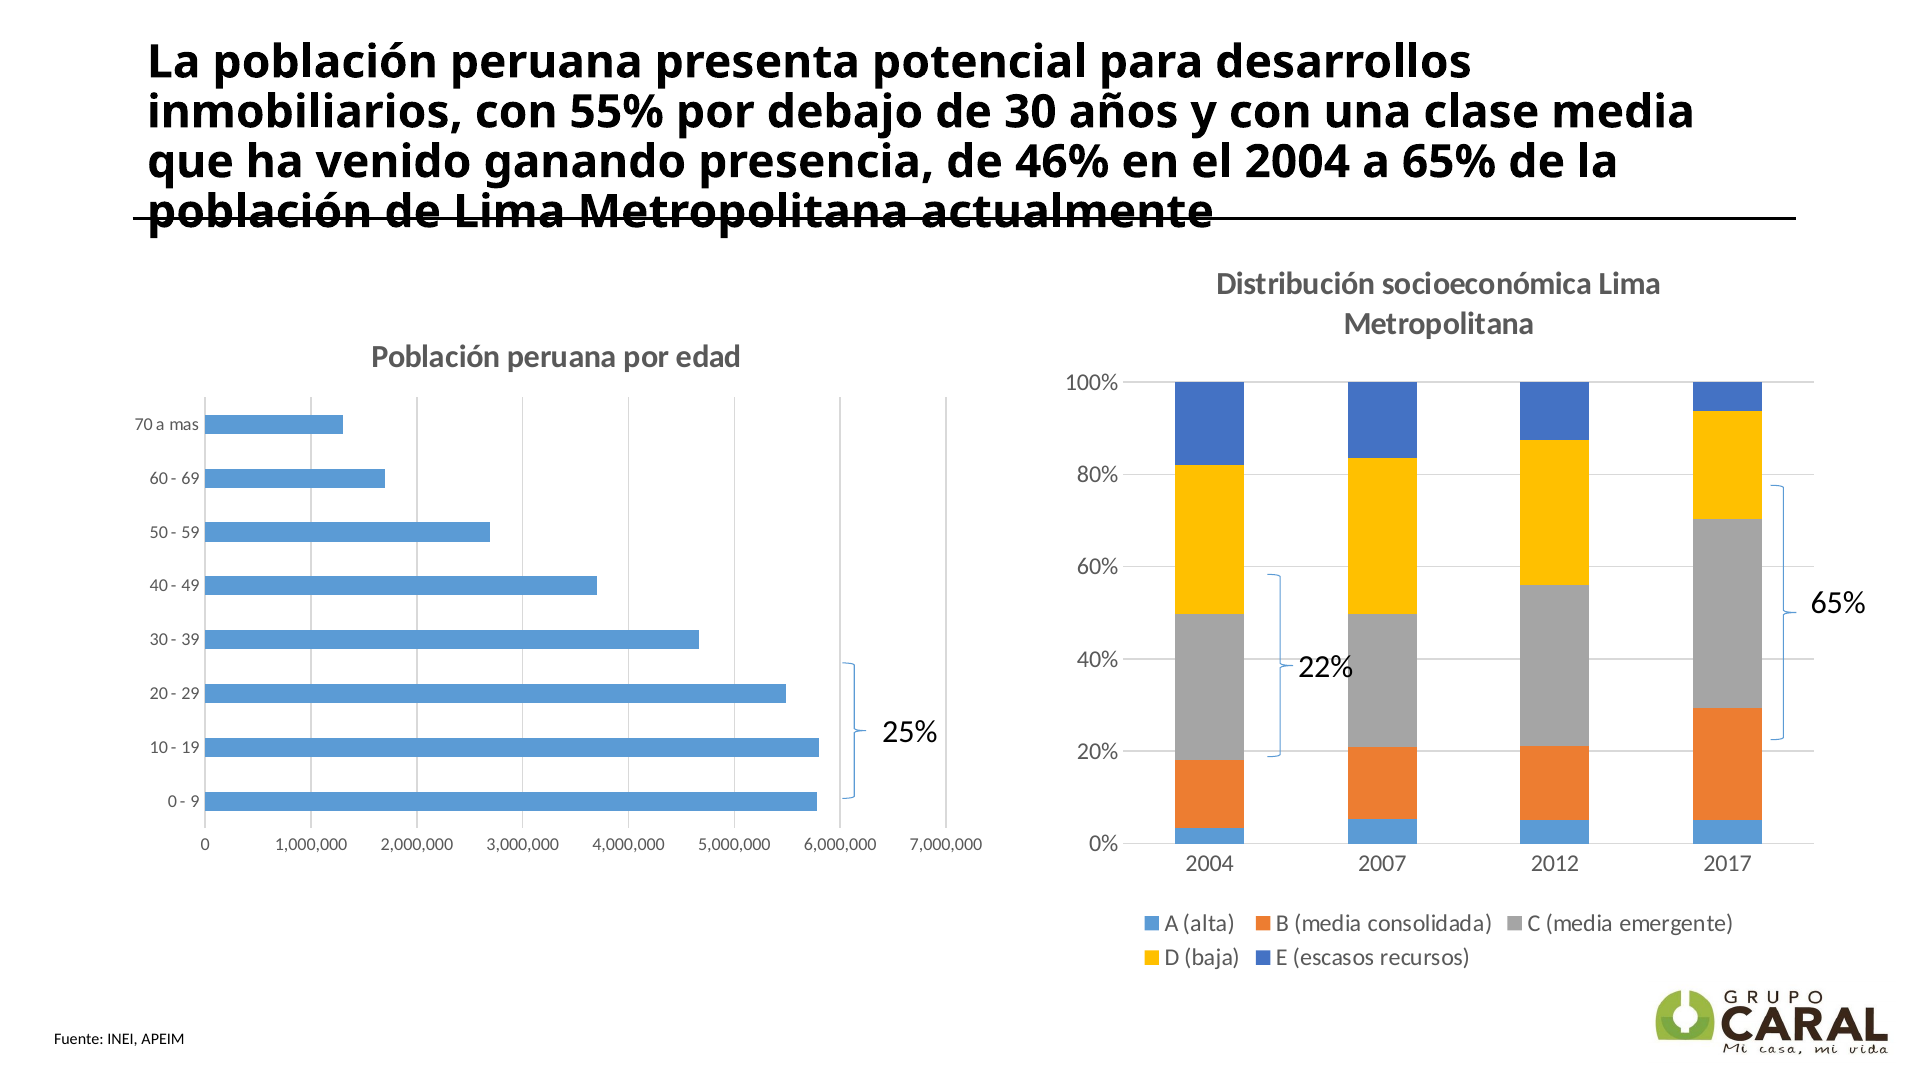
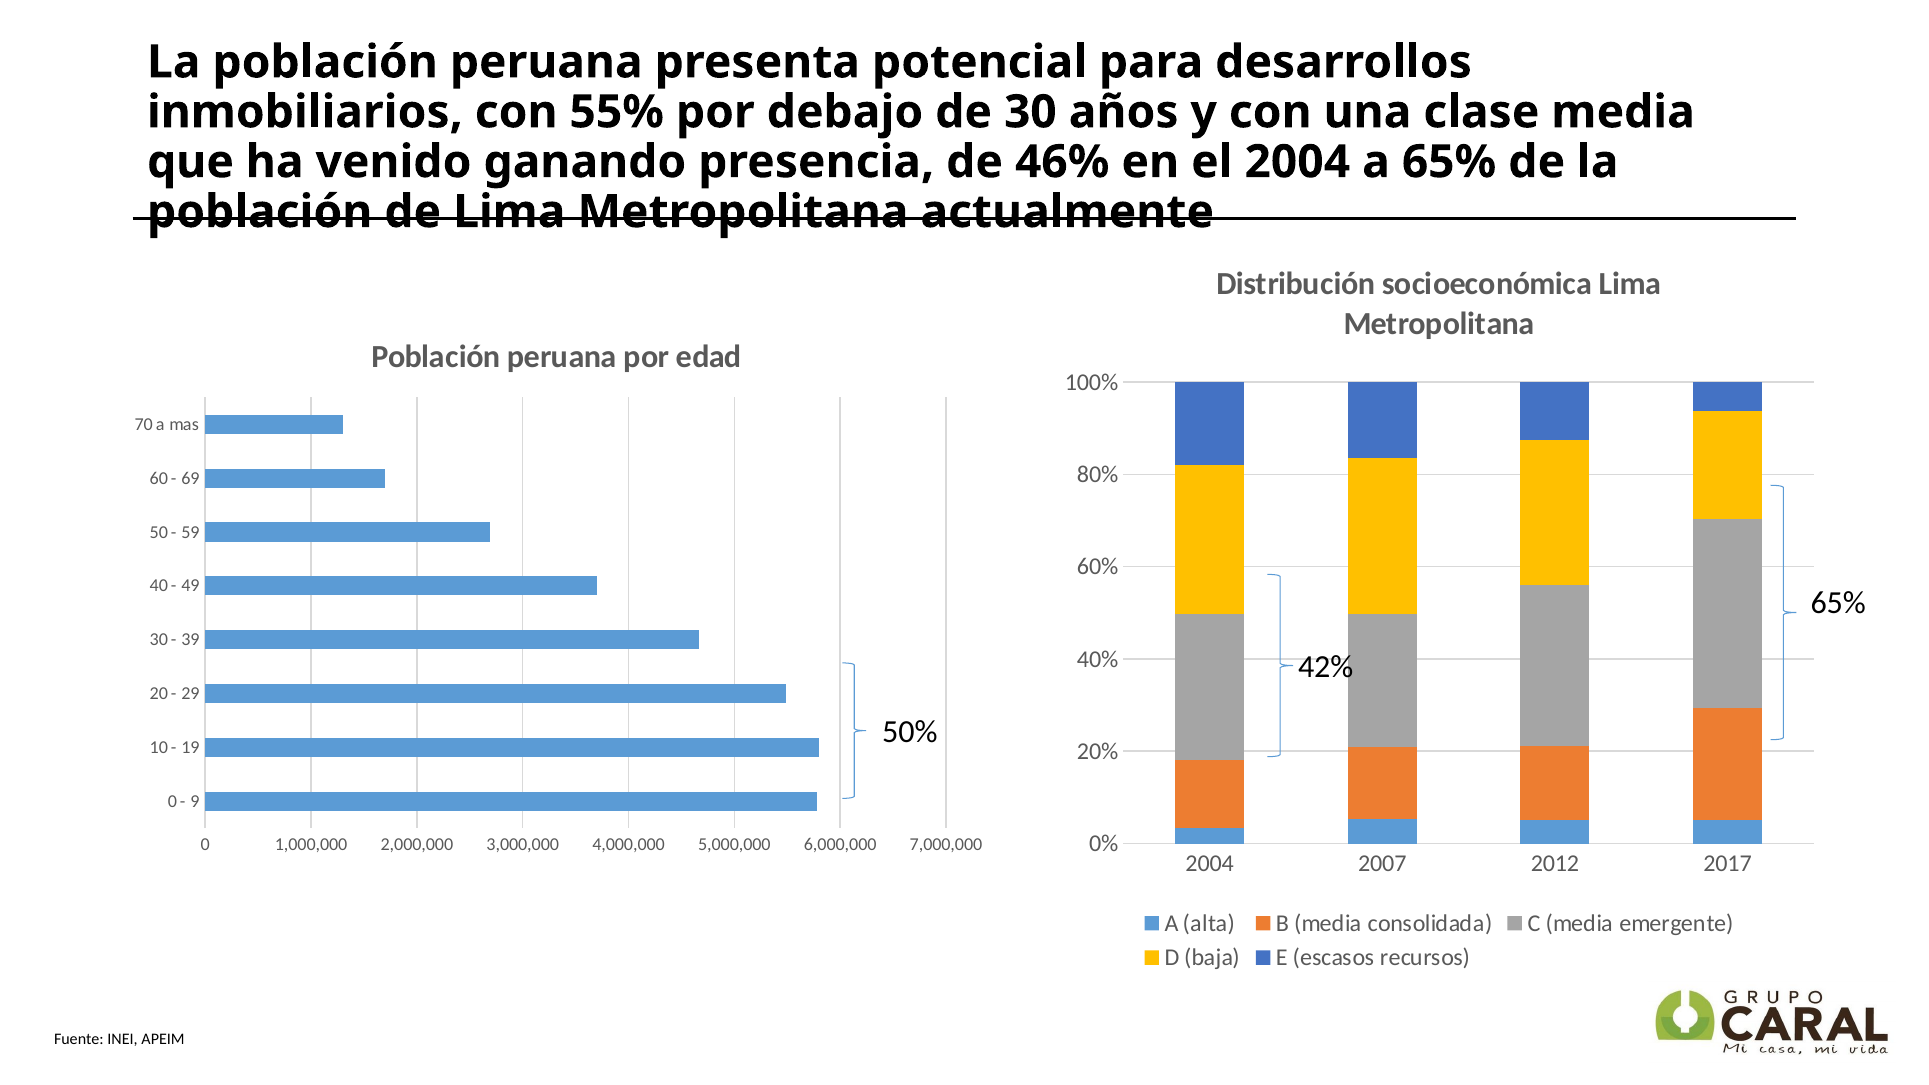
22%: 22% -> 42% (1326, 667)
25%: 25% -> 50% (910, 732)
